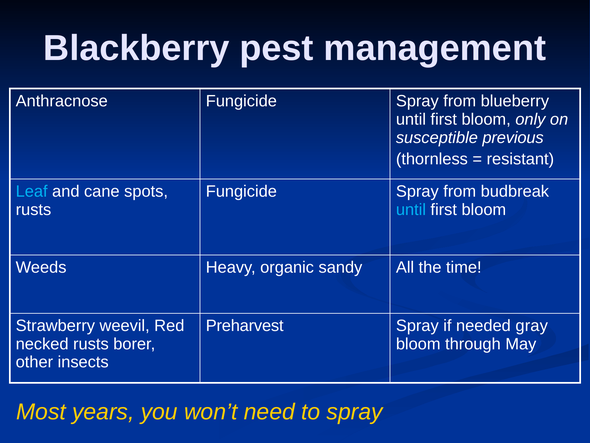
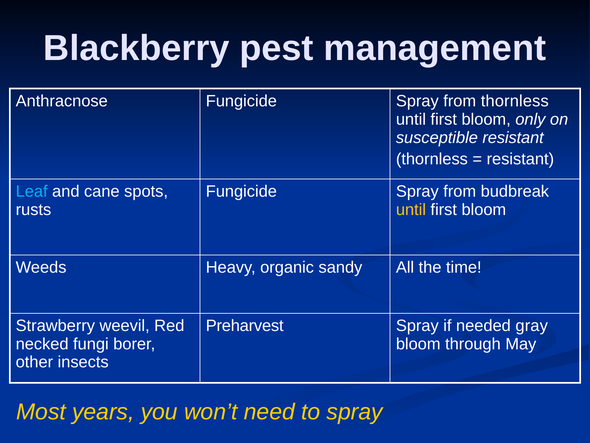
from blueberry: blueberry -> thornless (515, 101)
susceptible previous: previous -> resistant (513, 137)
until colour: light blue -> yellow (411, 210)
necked rusts: rusts -> fungi (91, 344)
